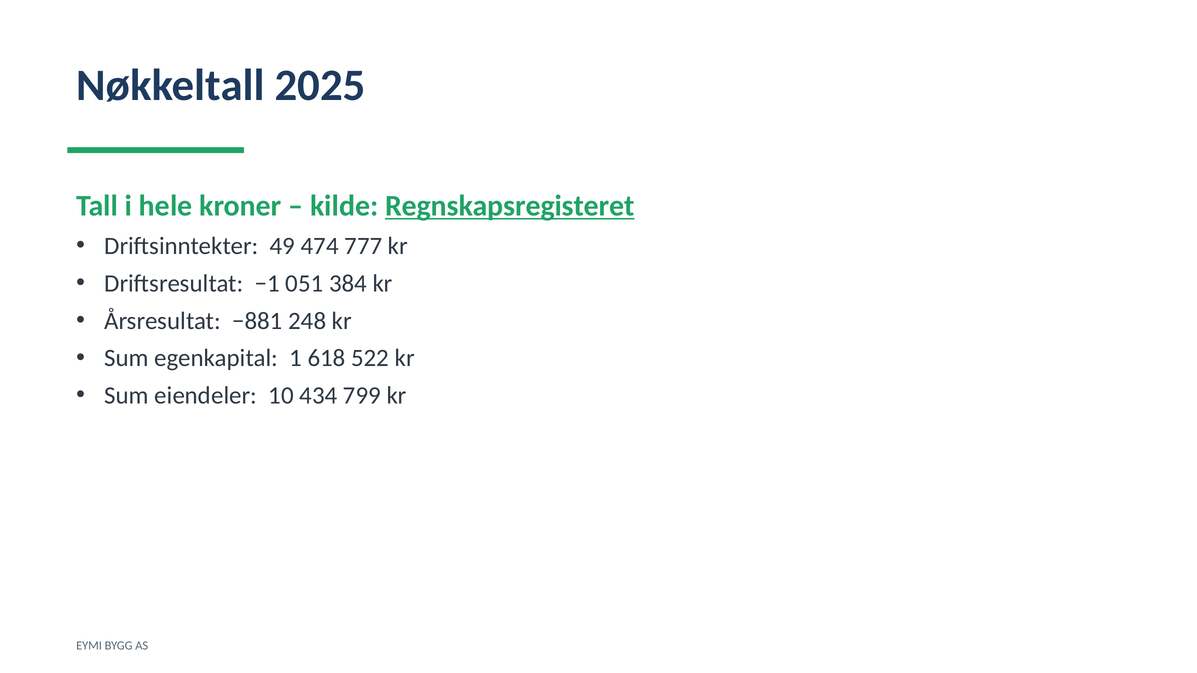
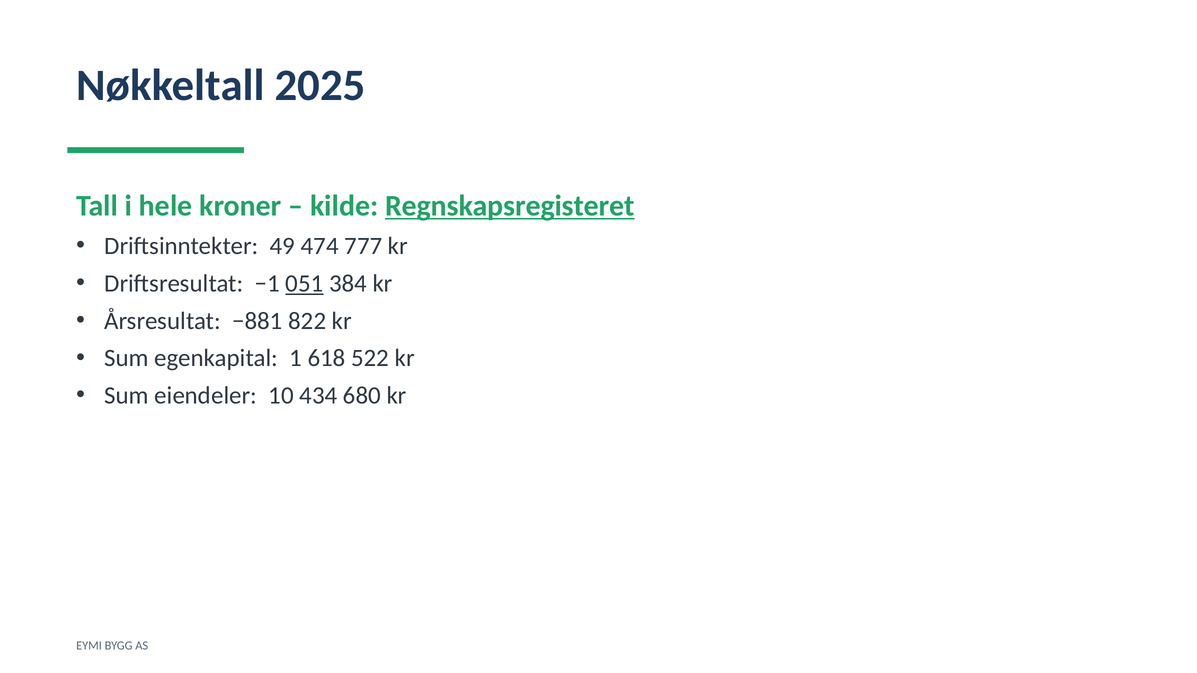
051 underline: none -> present (304, 284)
248: 248 -> 822 (307, 321)
799: 799 -> 680 (362, 396)
